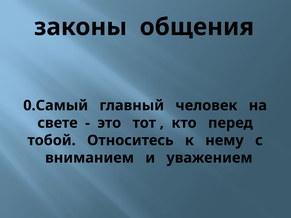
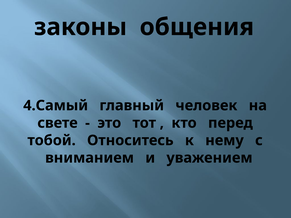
0.Самый: 0.Самый -> 4.Самый (56, 106)
